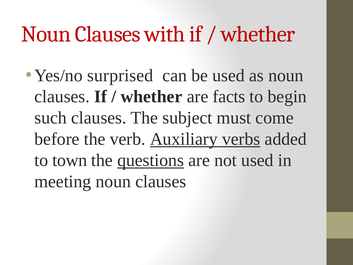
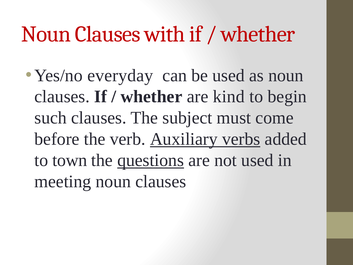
surprised: surprised -> everyday (120, 75)
facts: facts -> kind (229, 97)
